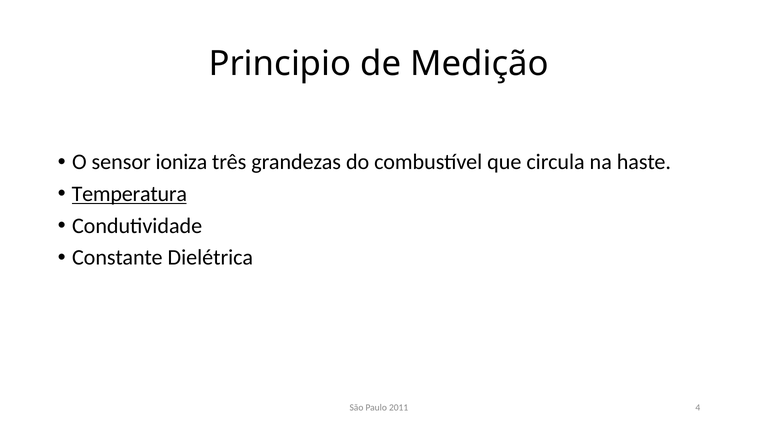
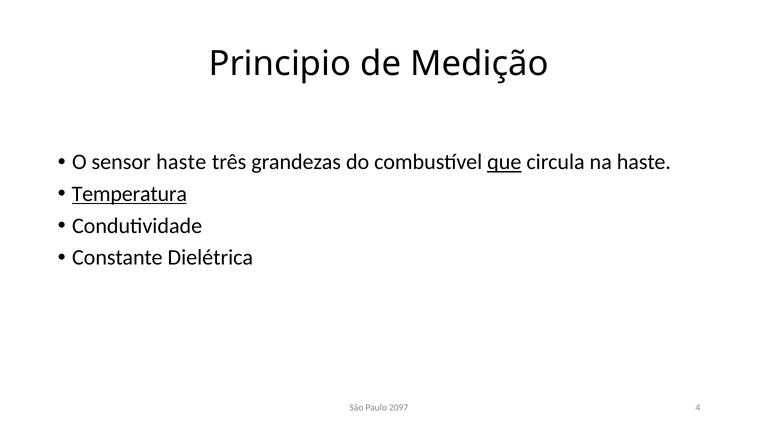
sensor ioniza: ioniza -> haste (181, 162)
que underline: none -> present (504, 162)
2011: 2011 -> 2097 (399, 407)
